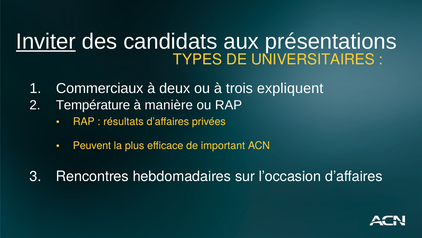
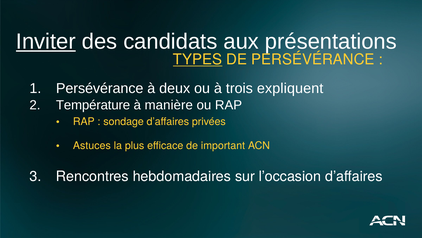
TYPES underline: none -> present (197, 59)
DE UNIVERSITAIRES: UNIVERSITAIRES -> PERSÉVÉRANCE (313, 59)
Commerciaux: Commerciaux -> Persévérance (100, 88)
résultats: résultats -> sondage (124, 121)
Peuvent: Peuvent -> Astuces (92, 145)
